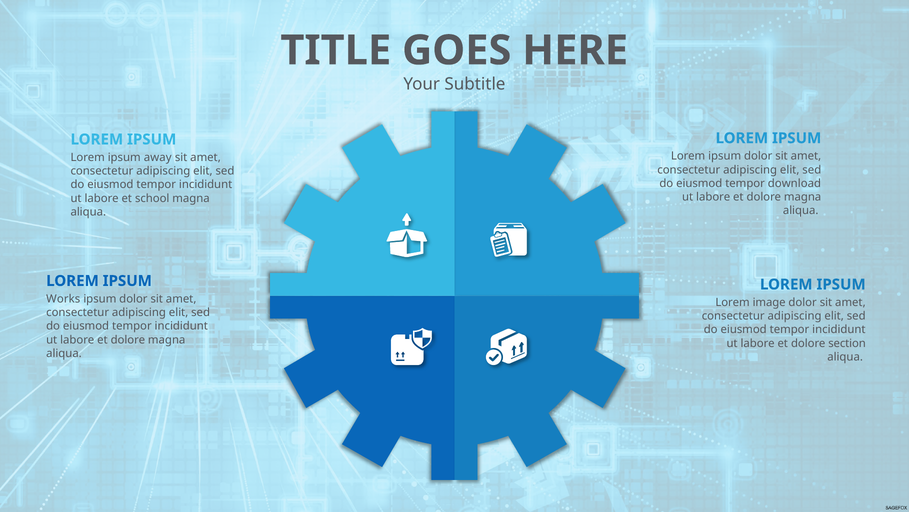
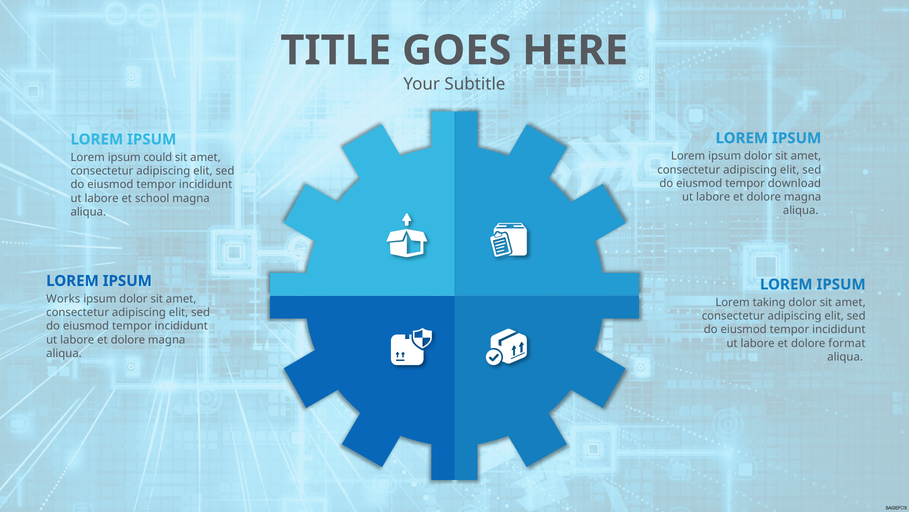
away: away -> could (158, 157)
image: image -> taking (769, 302)
section: section -> format (847, 343)
